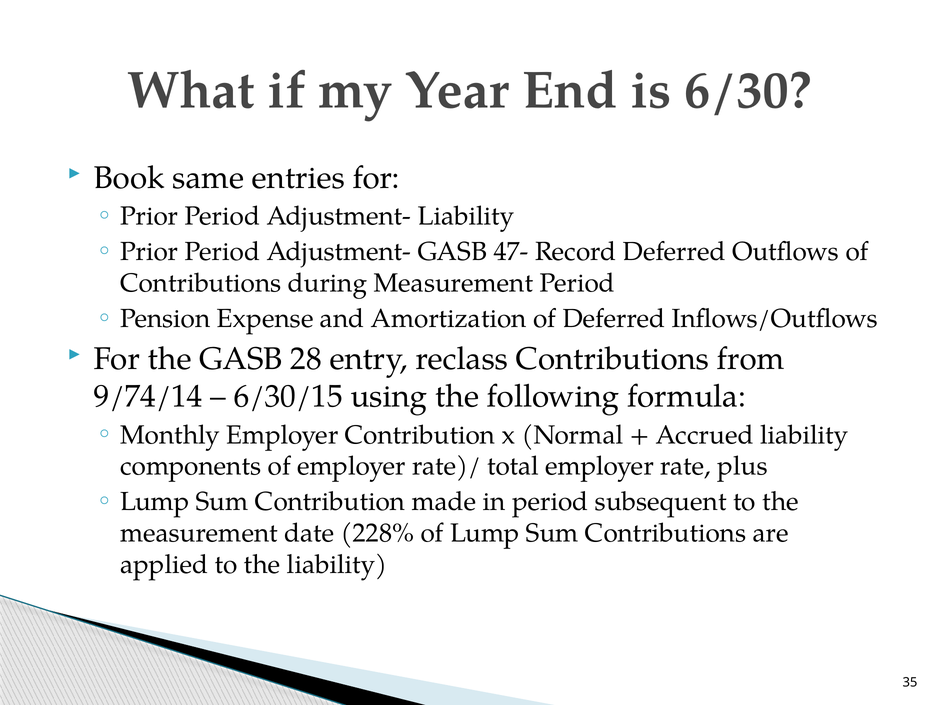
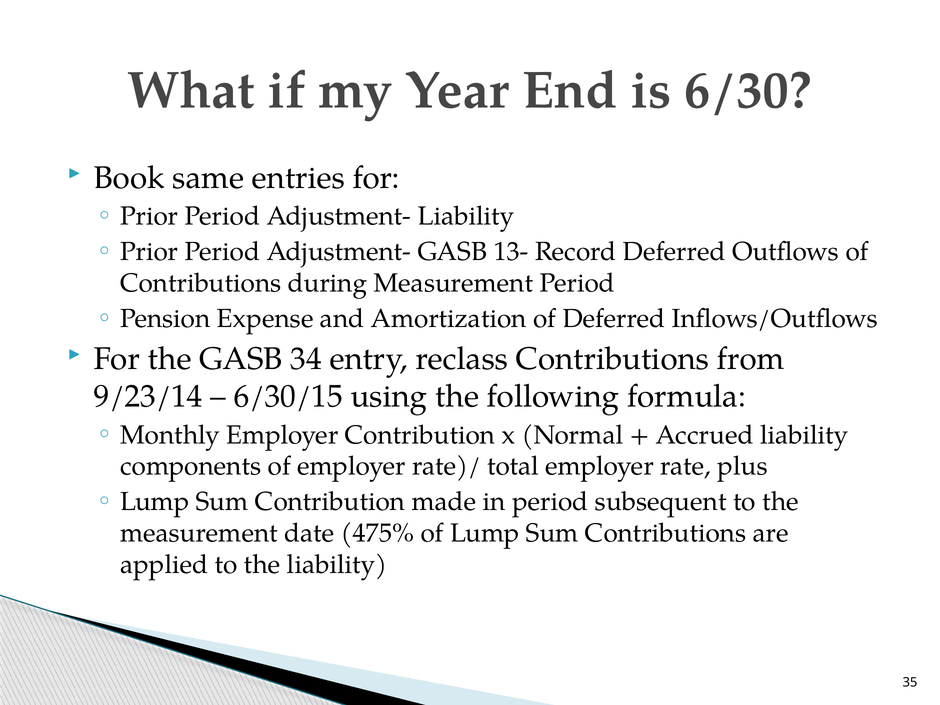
47-: 47- -> 13- (511, 252)
28: 28 -> 34 (306, 359)
9/74/14: 9/74/14 -> 9/23/14 (148, 397)
228%: 228% -> 475% (377, 533)
